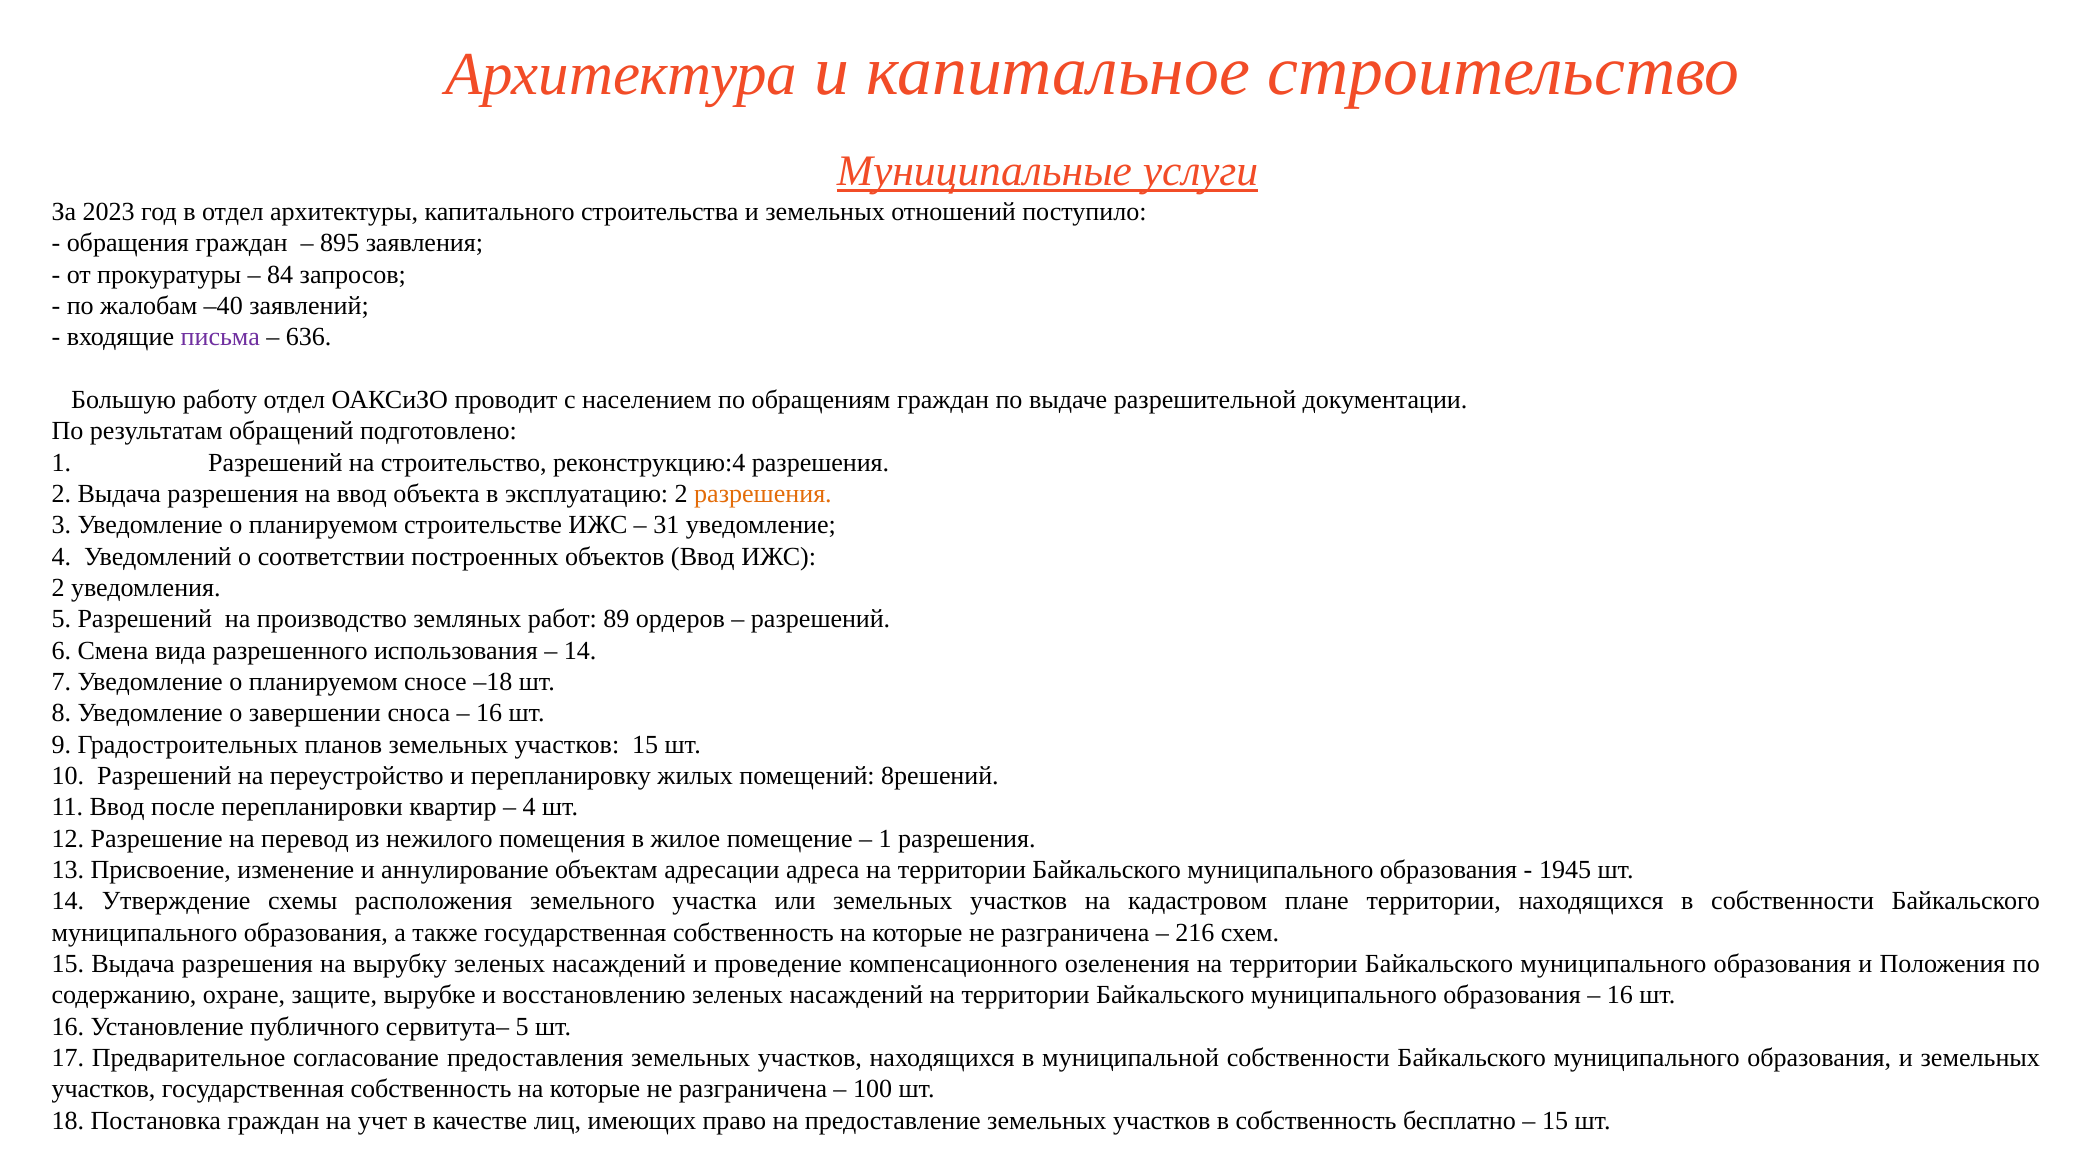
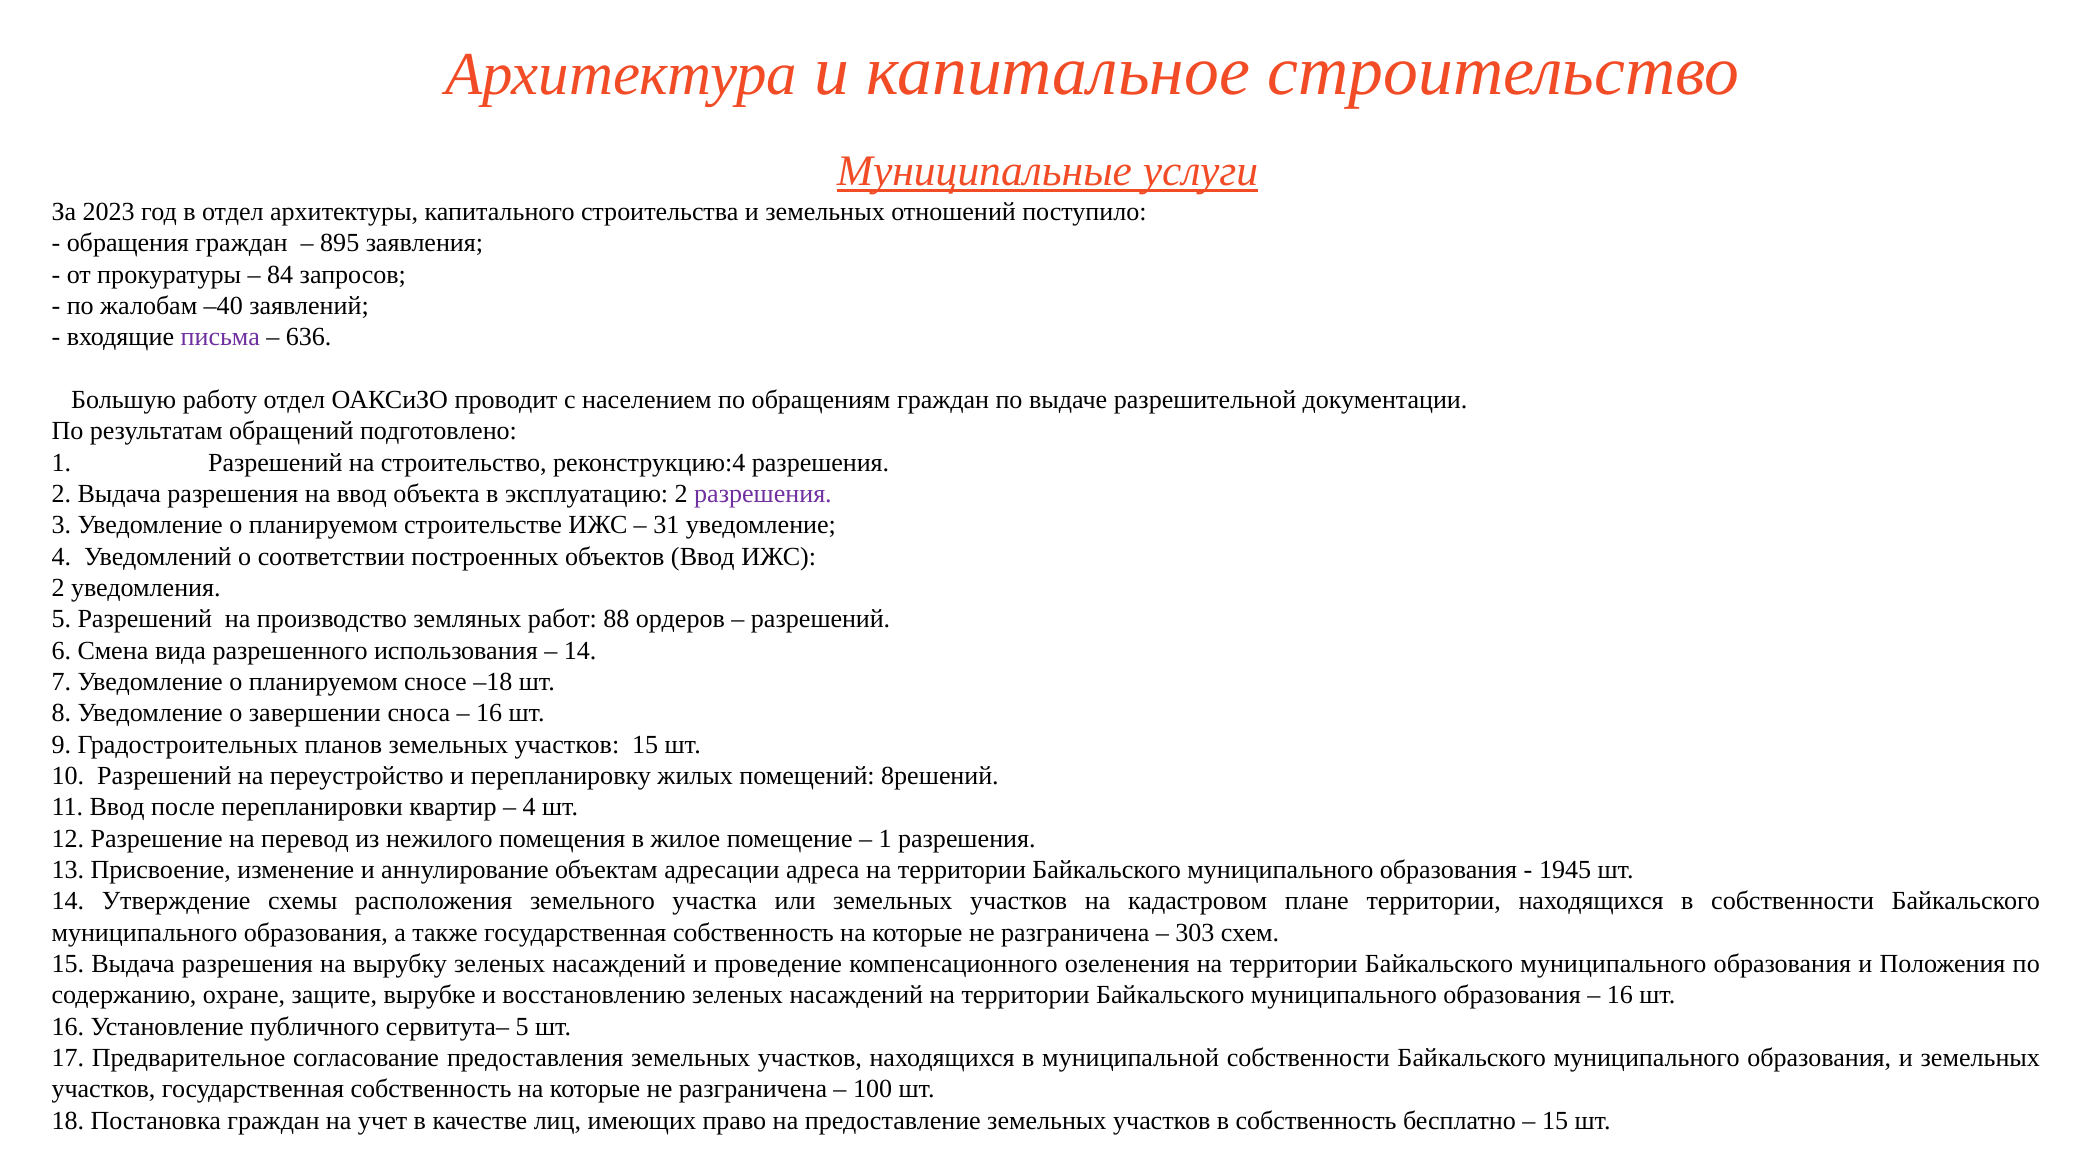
разрешения colour: orange -> purple (763, 494)
89: 89 -> 88 (616, 619)
216: 216 -> 303 (1195, 932)
